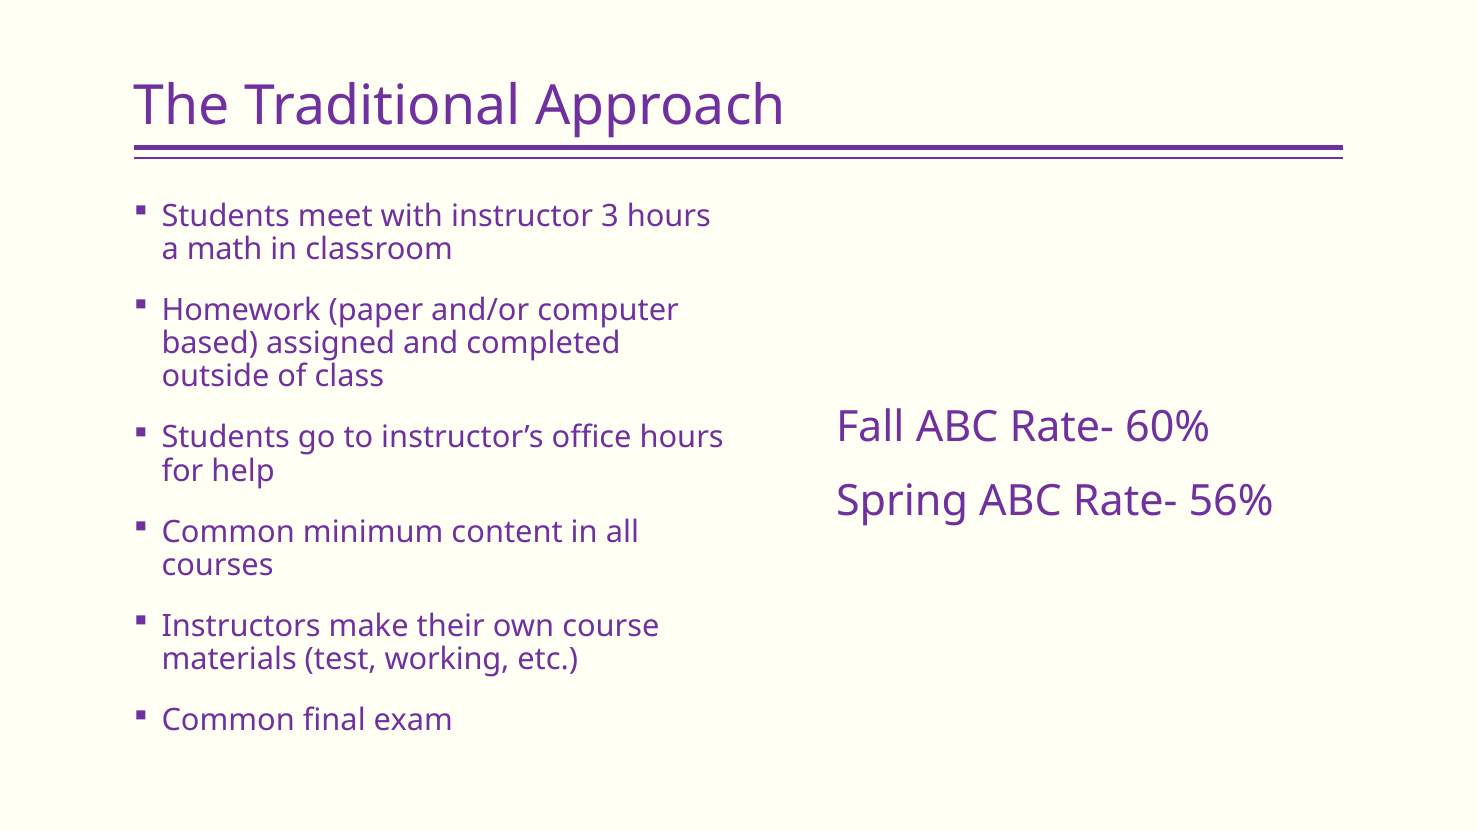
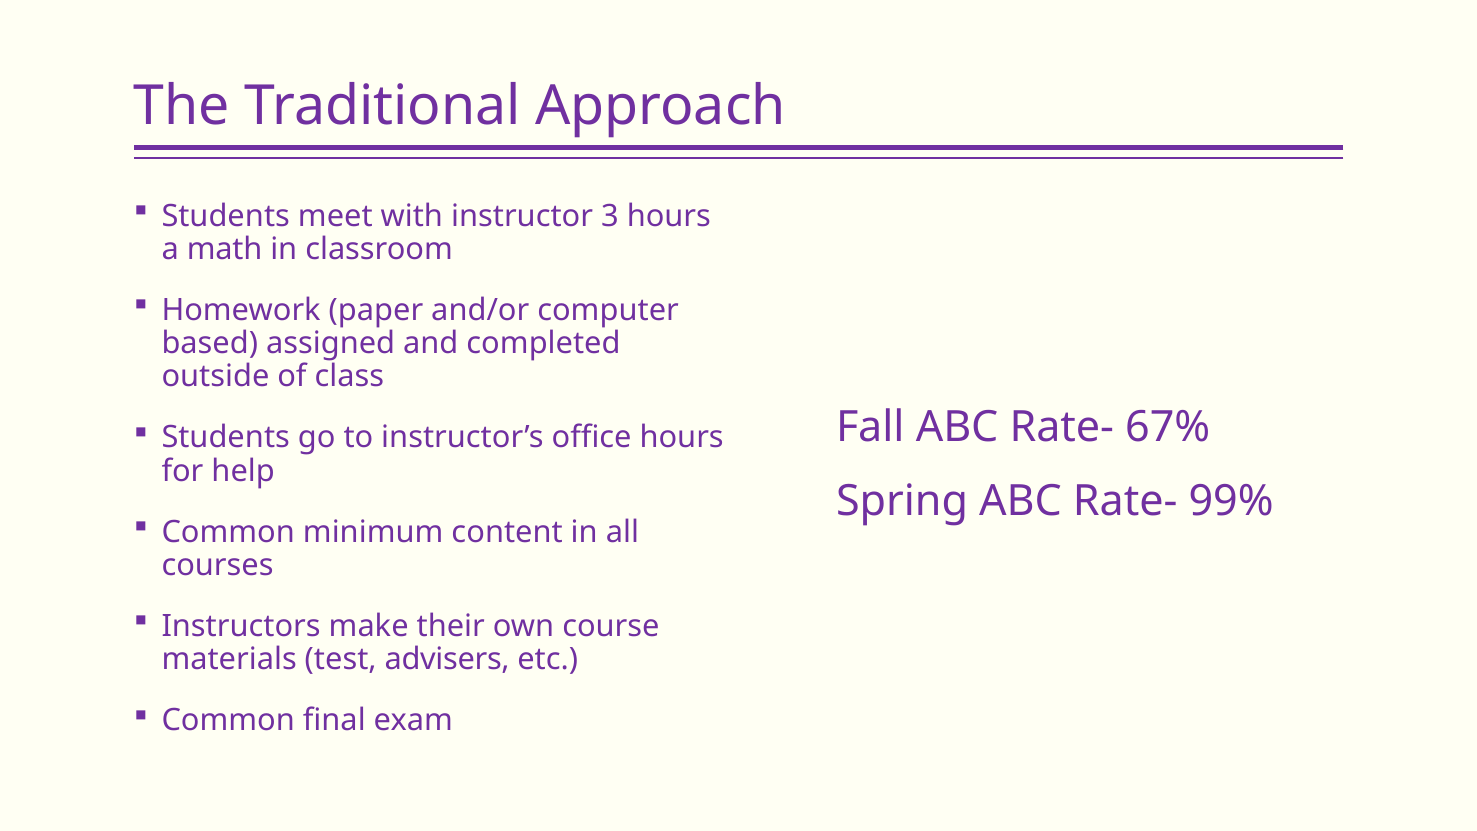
60%: 60% -> 67% (1168, 427)
56%: 56% -> 99% (1231, 502)
working: working -> advisers (447, 659)
